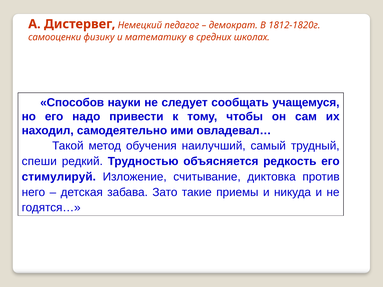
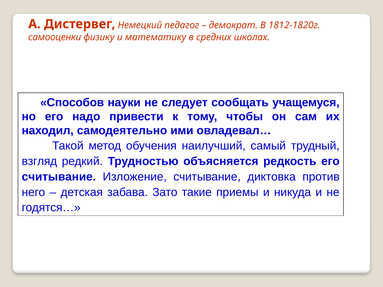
спеши: спеши -> взгляд (39, 161)
стимулируй: стимулируй -> считывание (59, 177)
